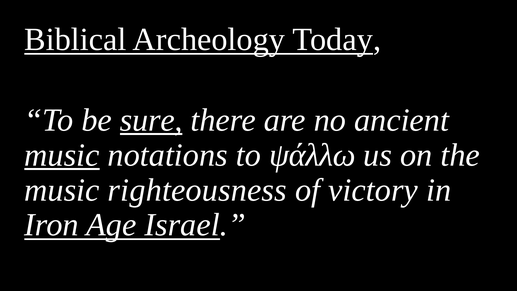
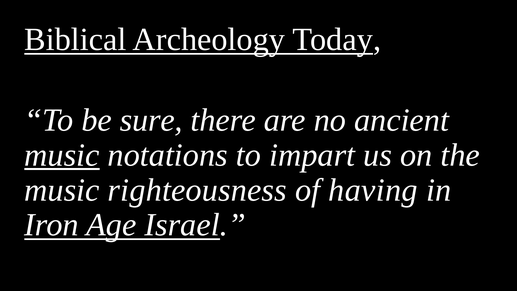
sure underline: present -> none (151, 120)
ψάλλω: ψάλλω -> impart (312, 155)
victory: victory -> having (373, 190)
